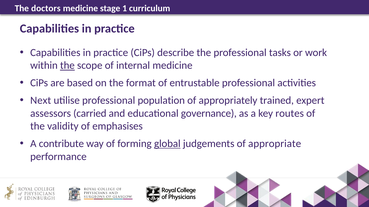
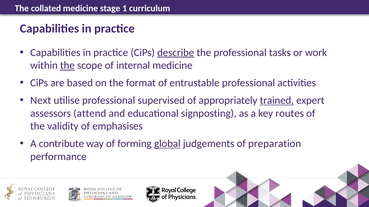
doctors: doctors -> collated (46, 8)
describe underline: none -> present (176, 53)
population: population -> supervised (161, 101)
trained underline: none -> present (277, 101)
carried: carried -> attend (90, 114)
governance: governance -> signposting (209, 114)
appropriate: appropriate -> preparation (275, 144)
